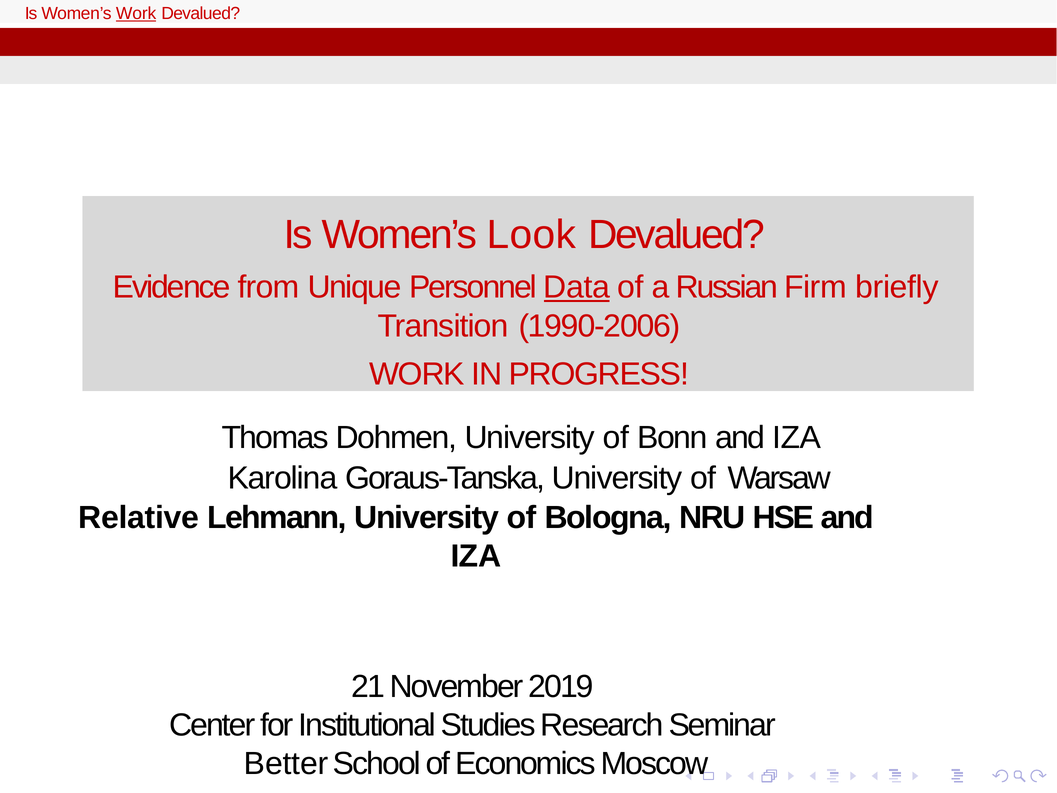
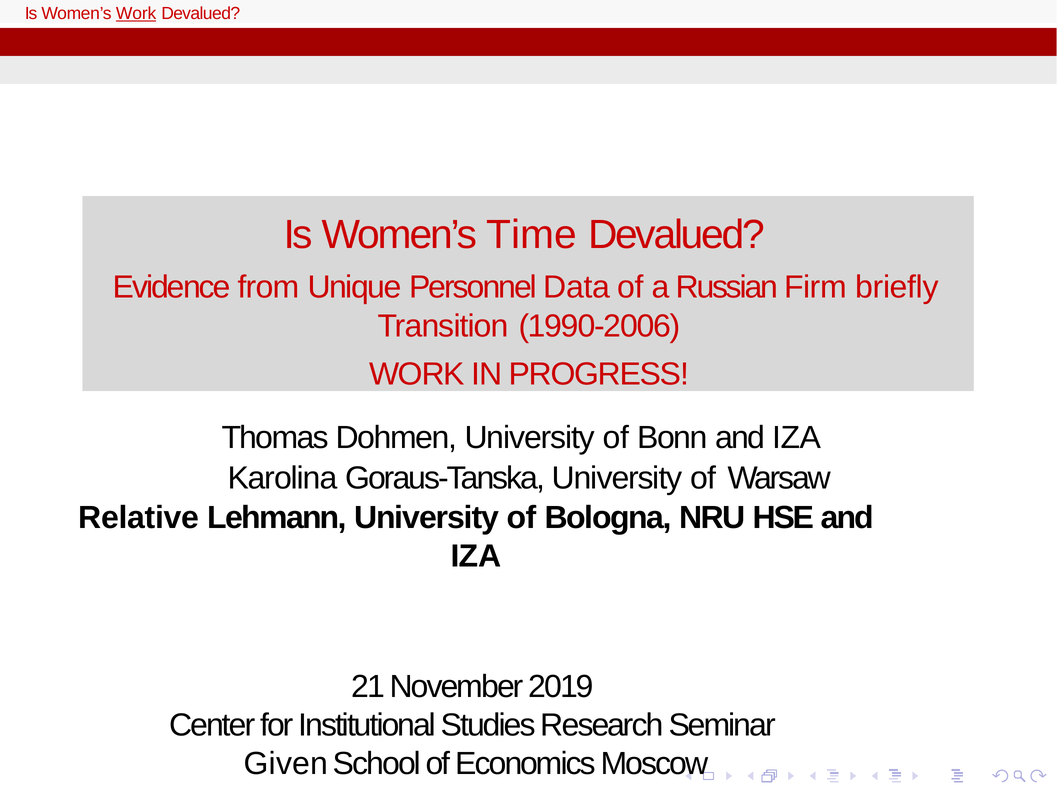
Look: Look -> Time (532, 235)
Data underline: present -> none (577, 287)
Better: Better -> Given (286, 764)
